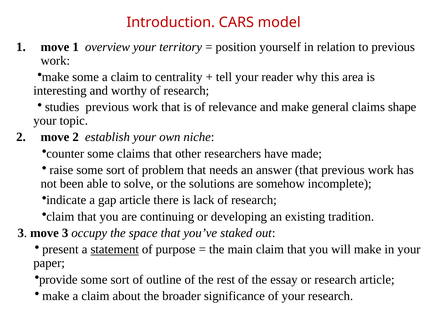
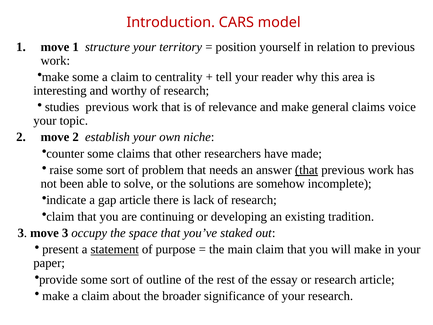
overview: overview -> structure (108, 47)
shape: shape -> voice (402, 107)
that underline: none -> present (307, 170)
